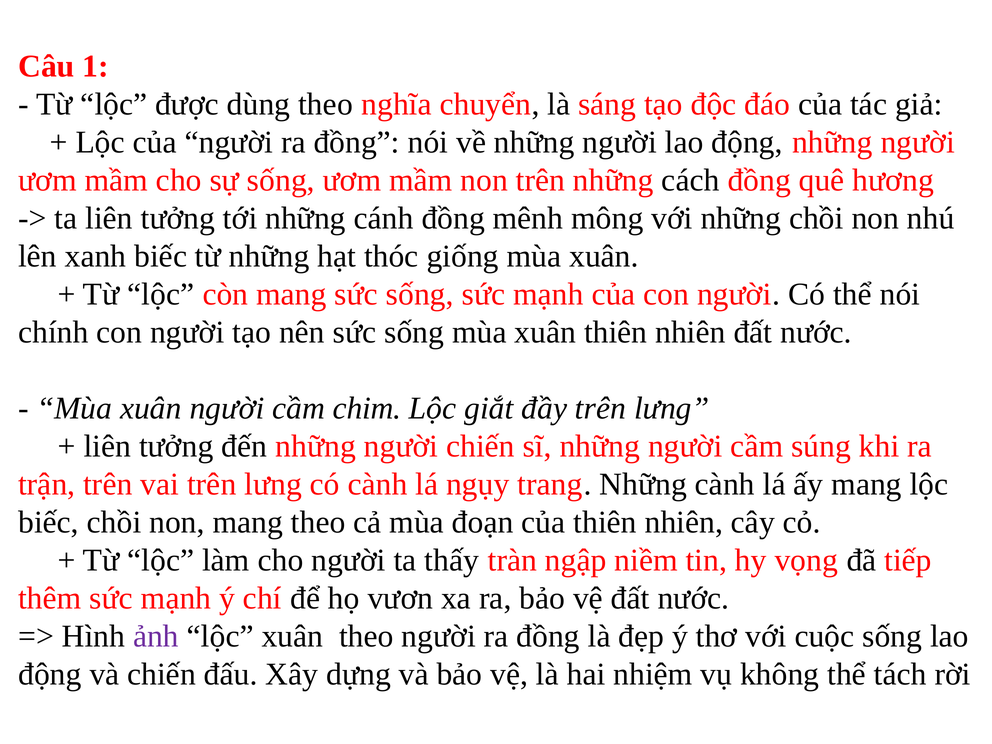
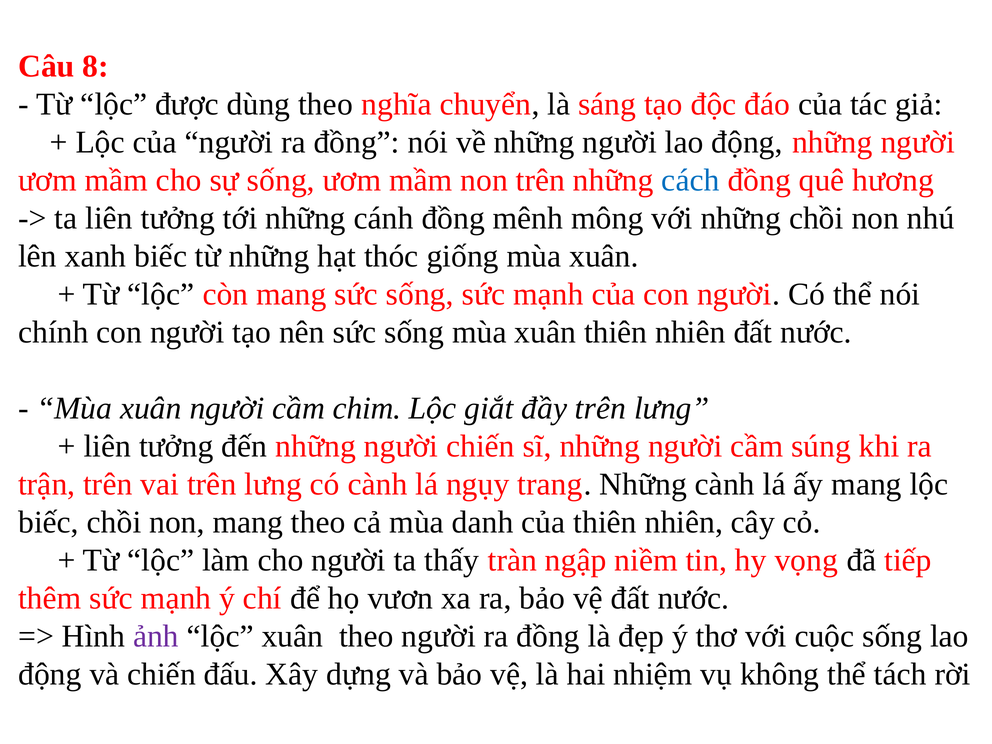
1: 1 -> 8 (96, 66)
cách colour: black -> blue (691, 180)
đoạn: đoạn -> danh (483, 522)
